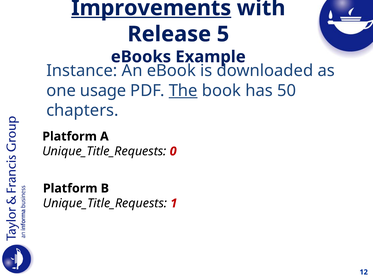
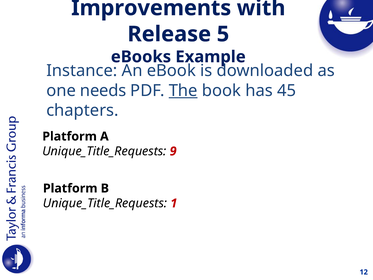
Improvements underline: present -> none (151, 8)
usage: usage -> needs (103, 91)
50: 50 -> 45 (287, 91)
0: 0 -> 9 (173, 151)
